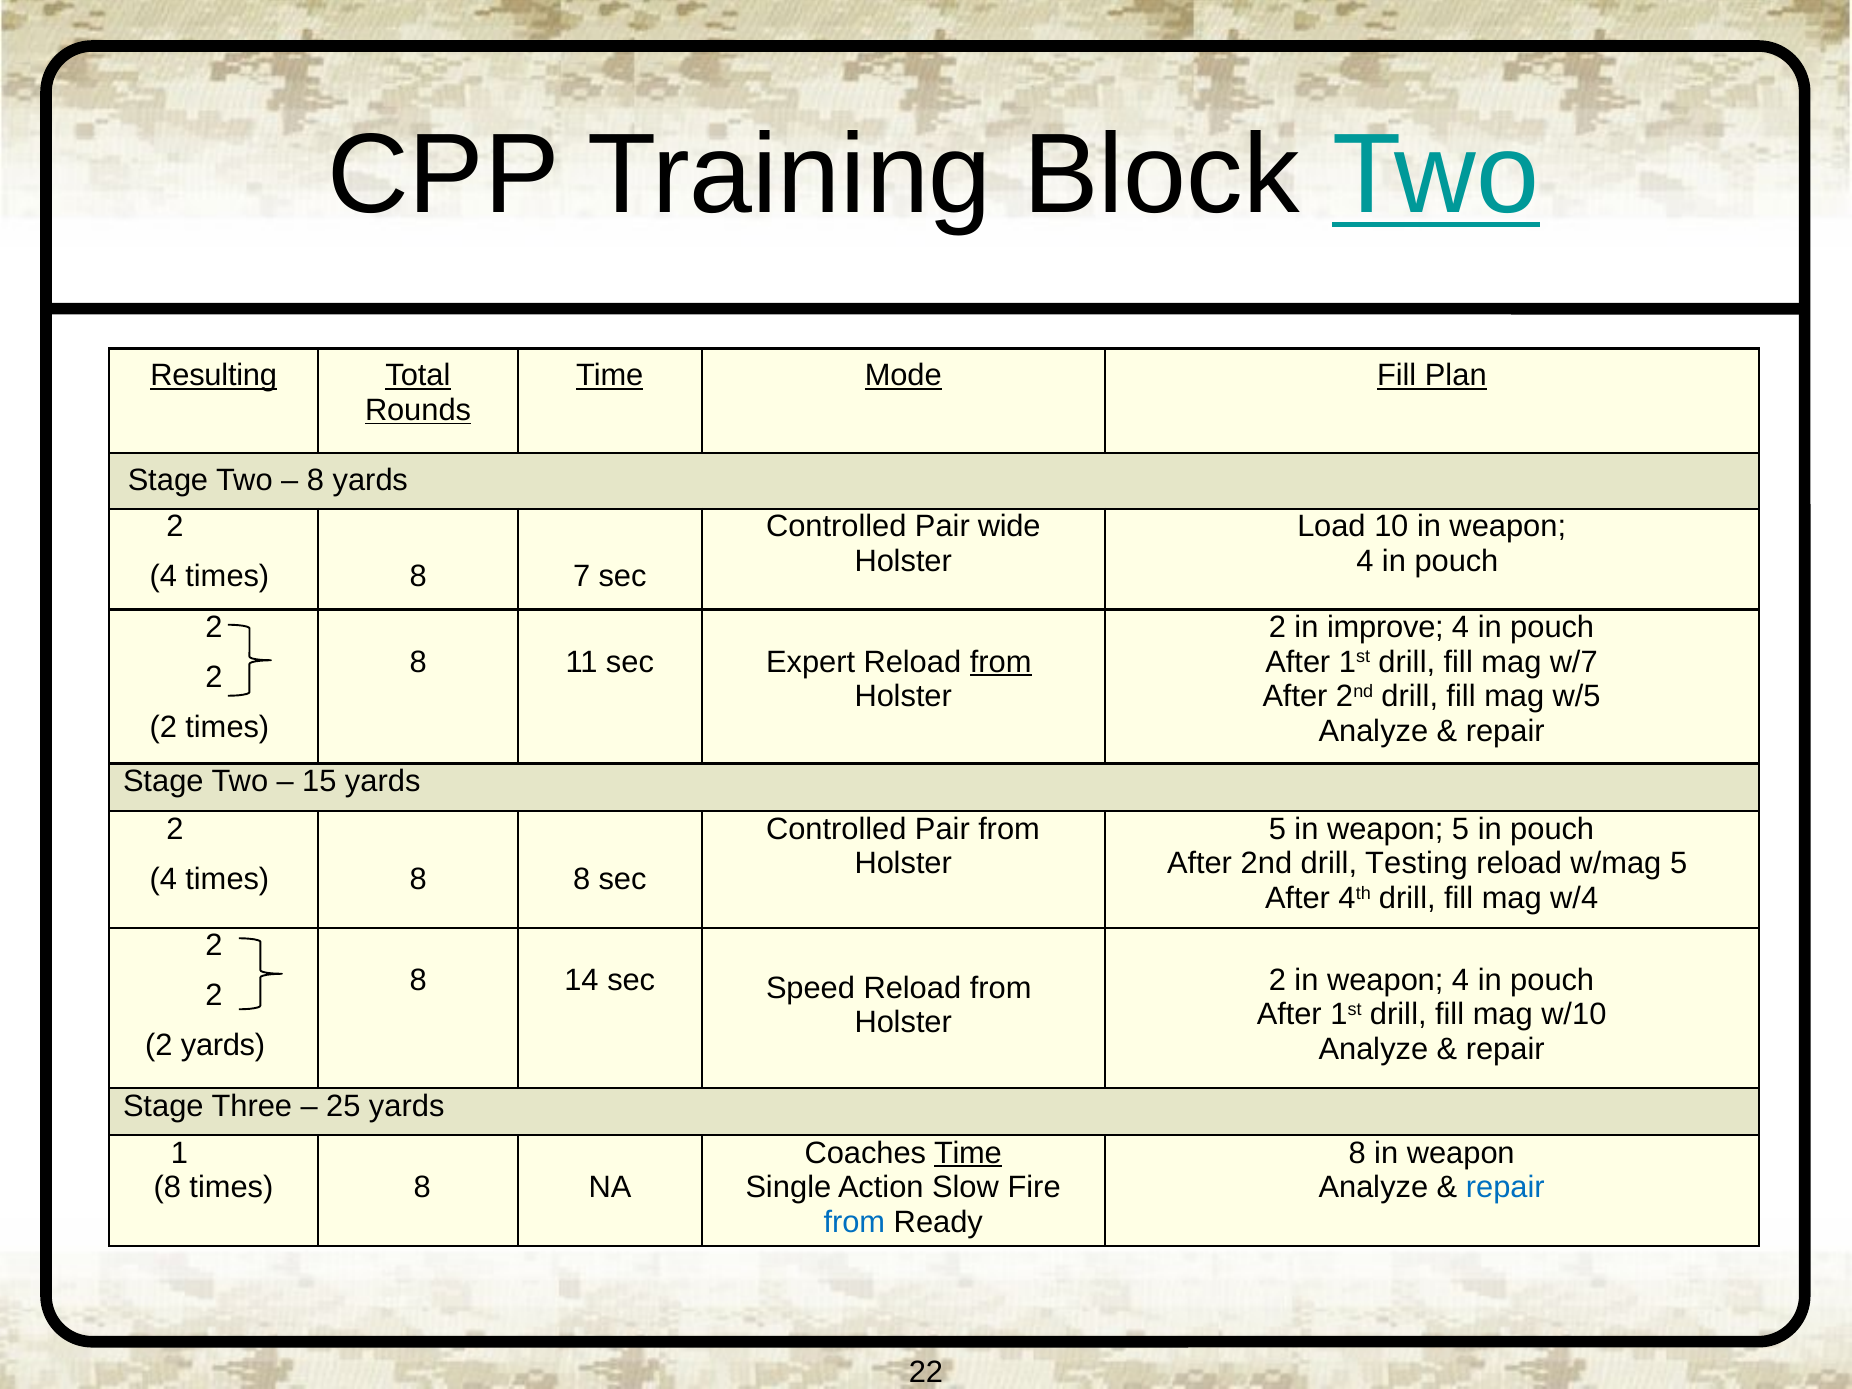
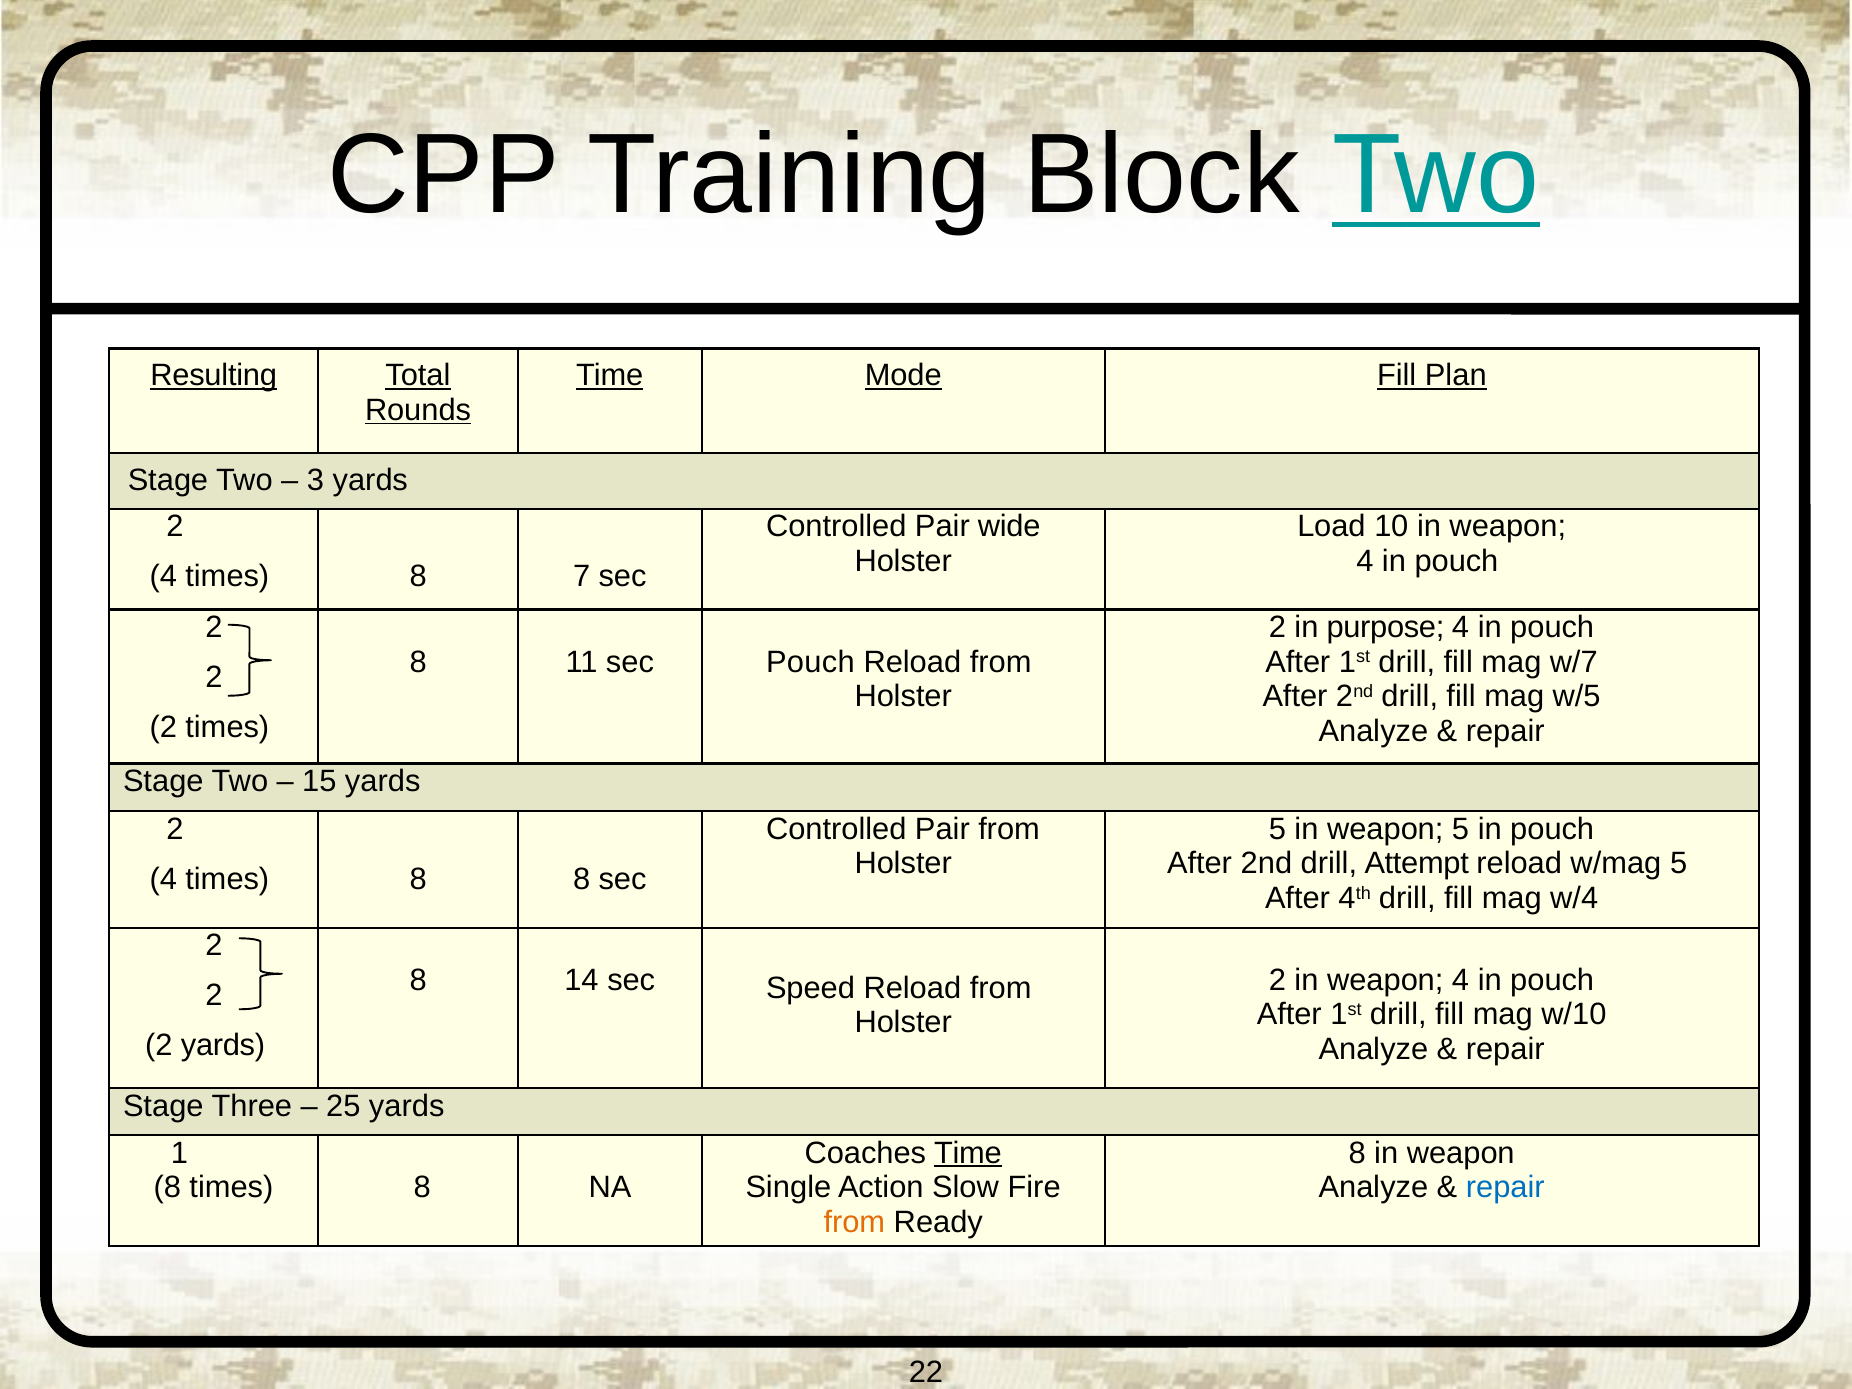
8: 8 -> 3 (315, 480)
improve: improve -> purpose (1385, 627)
sec Expert: Expert -> Pouch (810, 662)
from underline: present -> none (1001, 662)
Testing: Testing -> Attempt (1417, 864)
from colour: blue -> orange (854, 1222)
